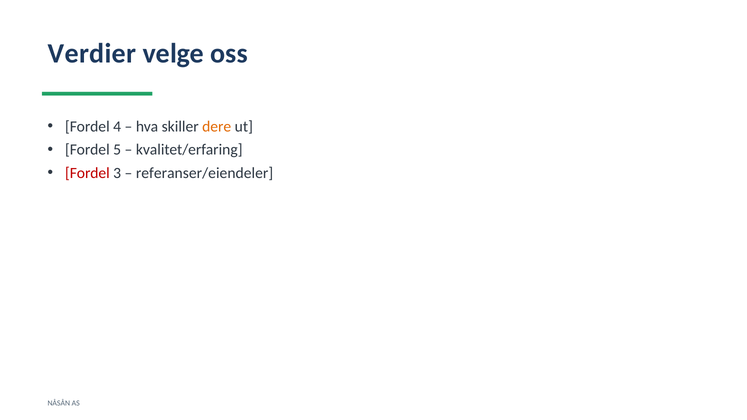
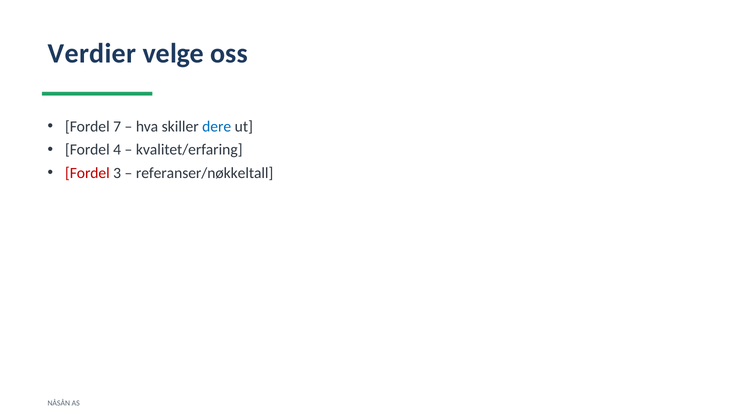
4: 4 -> 7 (117, 127)
dere colour: orange -> blue (217, 127)
5: 5 -> 4 (117, 150)
referanser/eiendeler: referanser/eiendeler -> referanser/nøkkeltall (205, 173)
